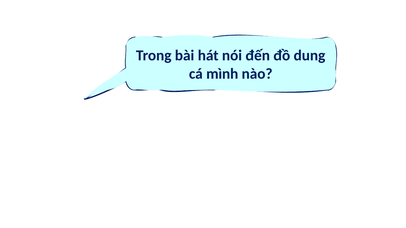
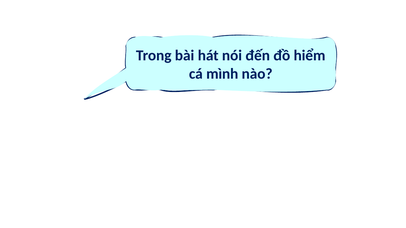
dung: dung -> hiểm (310, 56)
